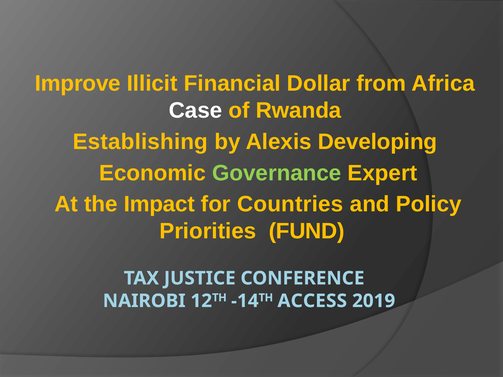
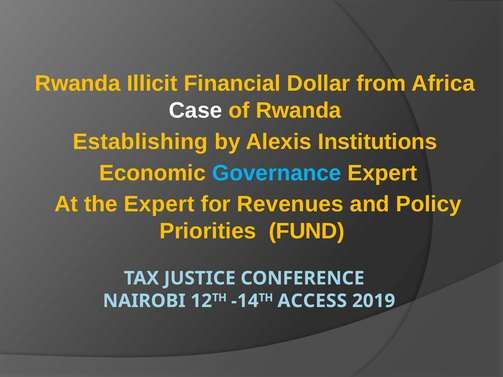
Improve: Improve -> Rwanda (78, 84)
Developing: Developing -> Institutions (378, 142)
Governance colour: light green -> light blue (277, 173)
the Impact: Impact -> Expert (159, 204)
Countries: Countries -> Revenues (290, 204)
